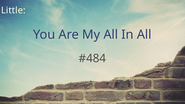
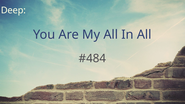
Little: Little -> Deep (13, 10)
